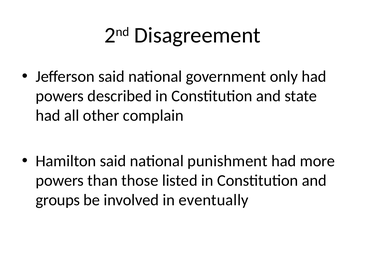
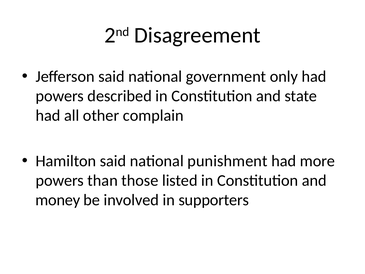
groups: groups -> money (58, 200)
eventually: eventually -> supporters (214, 200)
